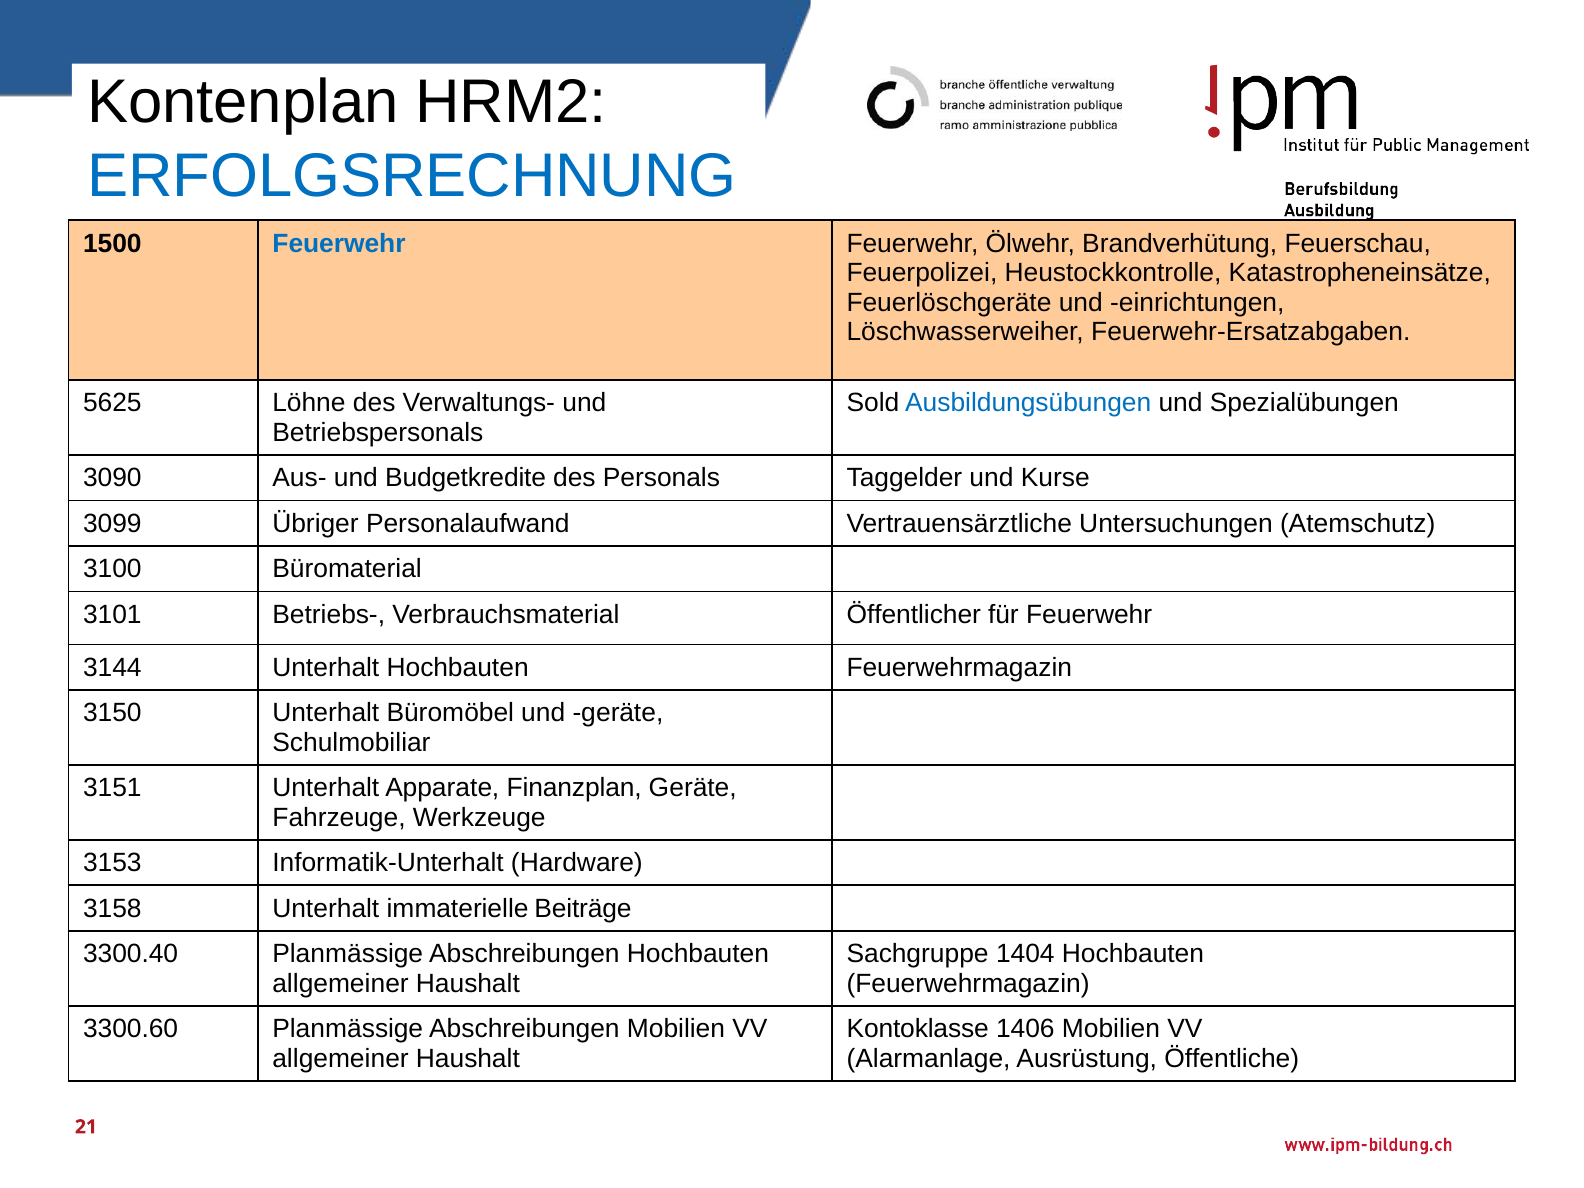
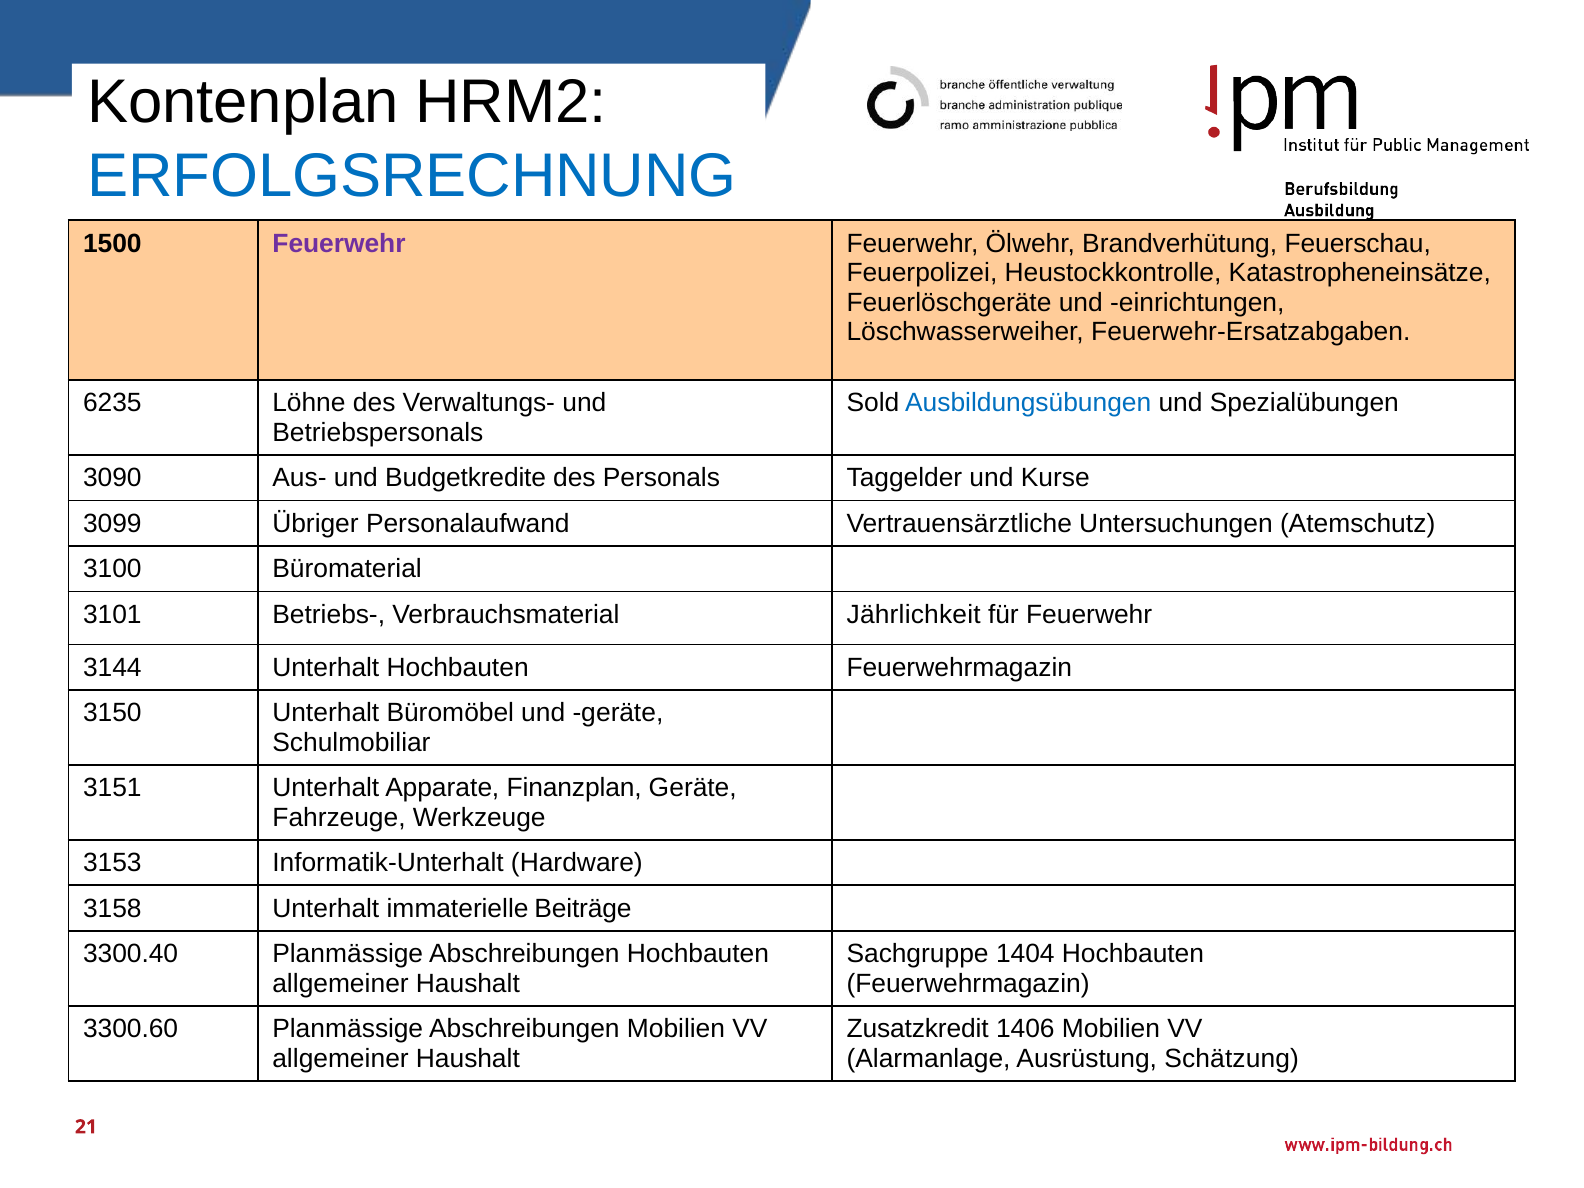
Feuerwehr colour: blue -> purple (339, 243)
5625: 5625 -> 6235 (112, 403)
Öffentlicher: Öffentlicher -> Jährlichkeit (914, 615)
Kontoklasse: Kontoklasse -> Zusatzkredit (918, 1029)
Öffentliche: Öffentliche -> Schätzung (1232, 1059)
